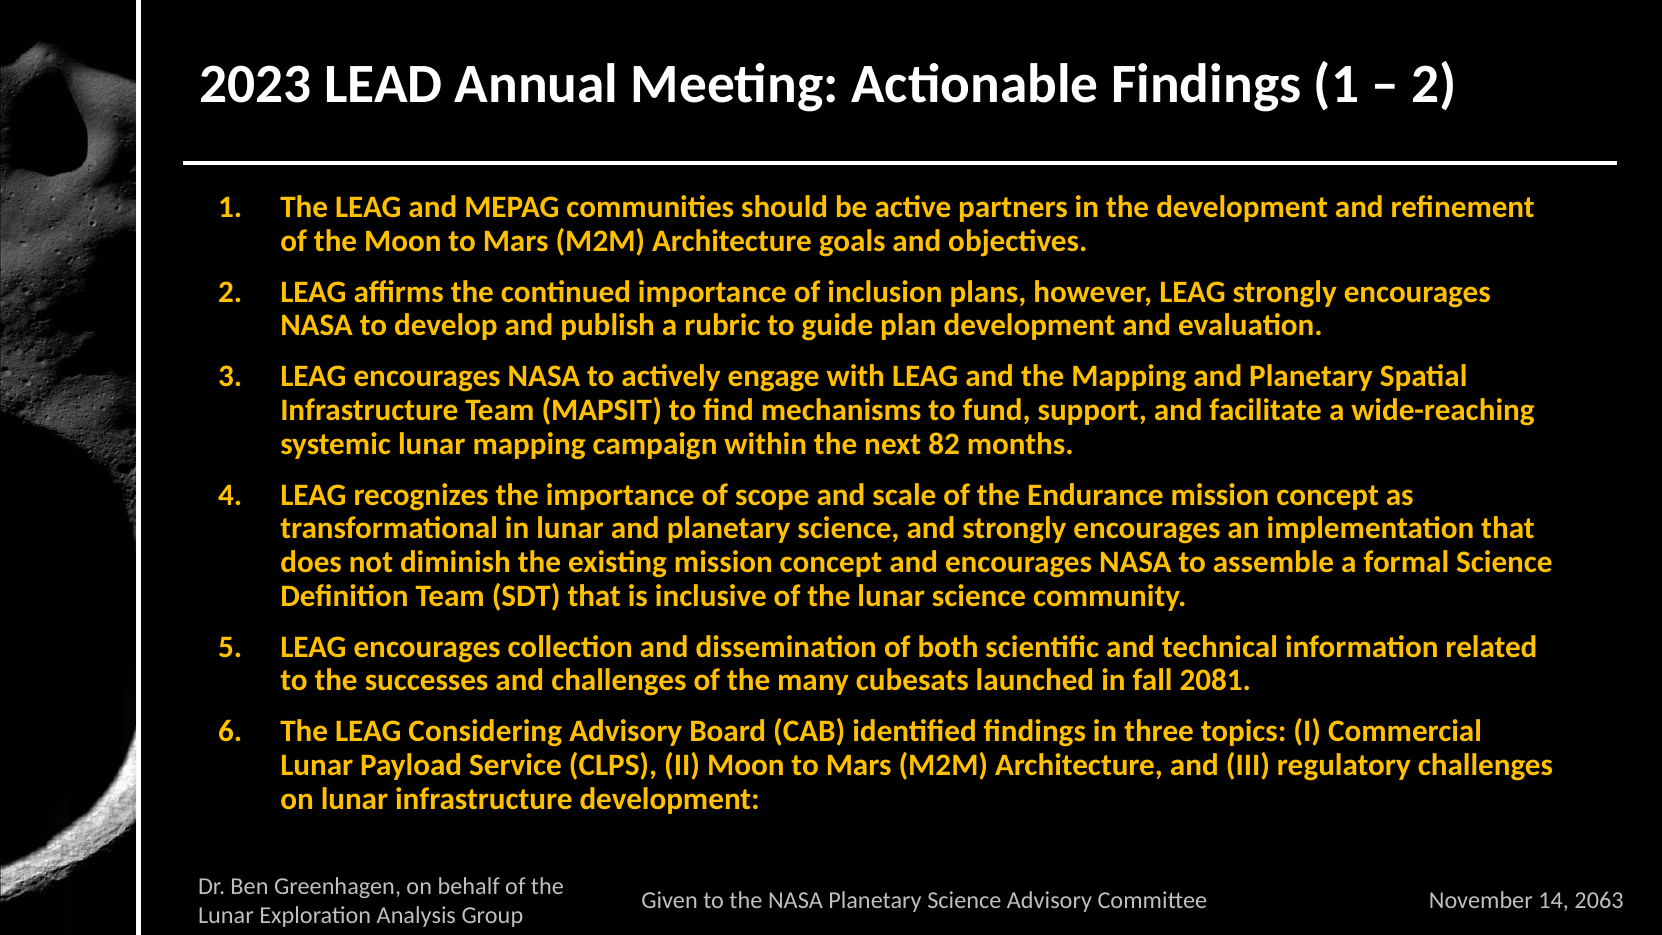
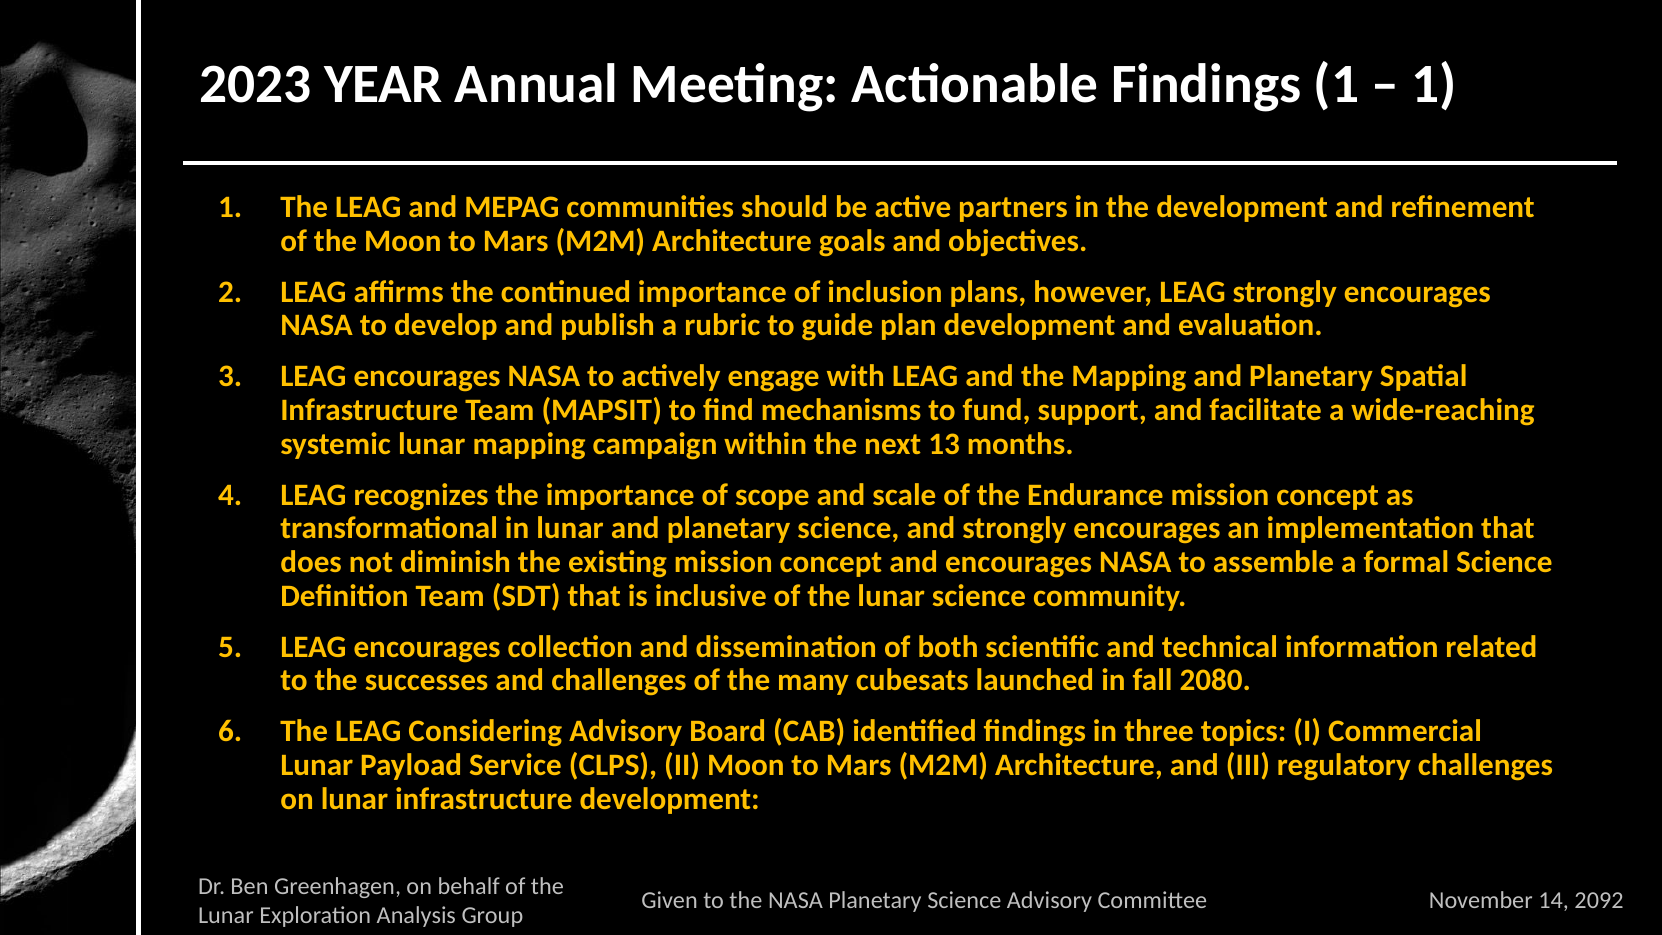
LEAD: LEAD -> YEAR (383, 84)
2: 2 -> 1 (1435, 84)
82: 82 -> 13 (944, 444)
2081: 2081 -> 2080 (1215, 680)
2063: 2063 -> 2092 (1599, 901)
